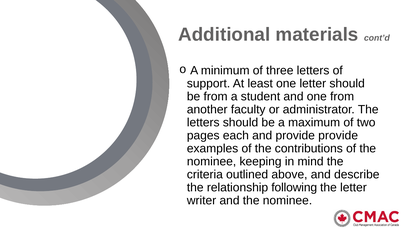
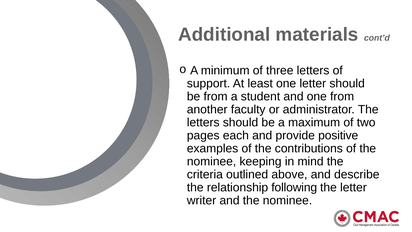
provide provide: provide -> positive (338, 135)
